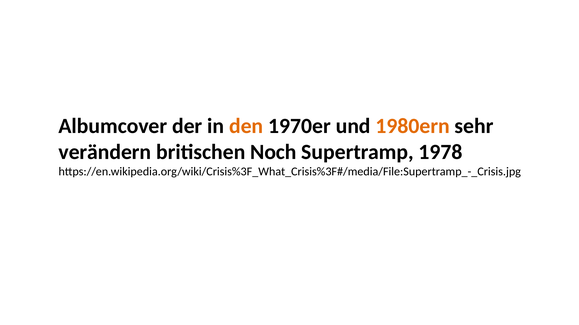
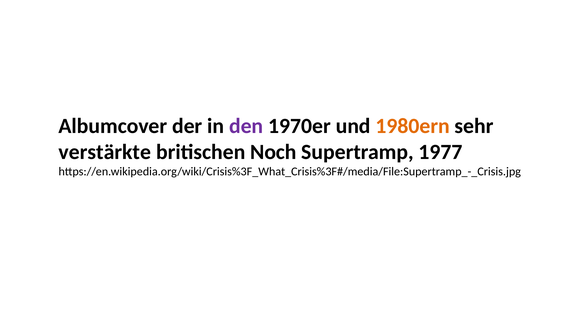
den colour: orange -> purple (246, 126)
verändern: verändern -> verstärkte (105, 152)
1978: 1978 -> 1977 (441, 152)
